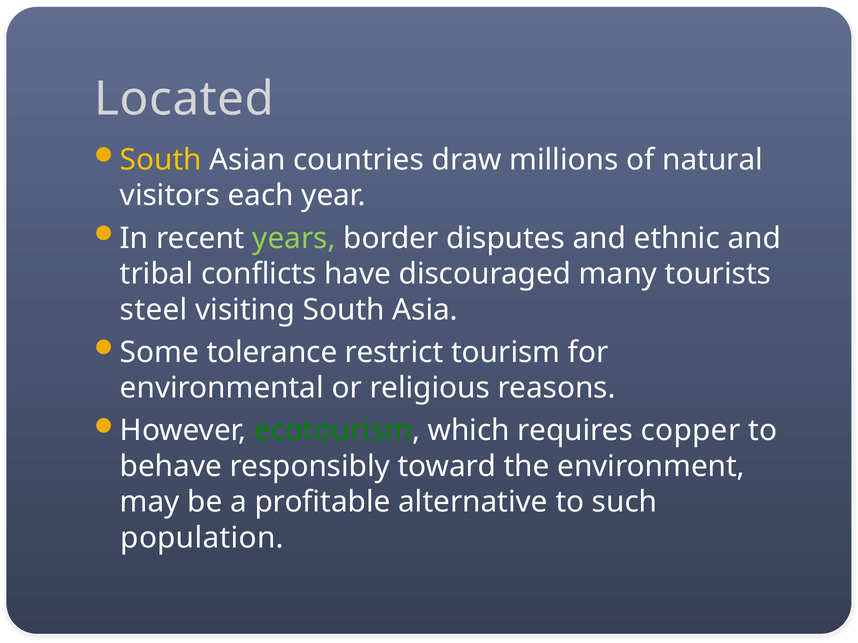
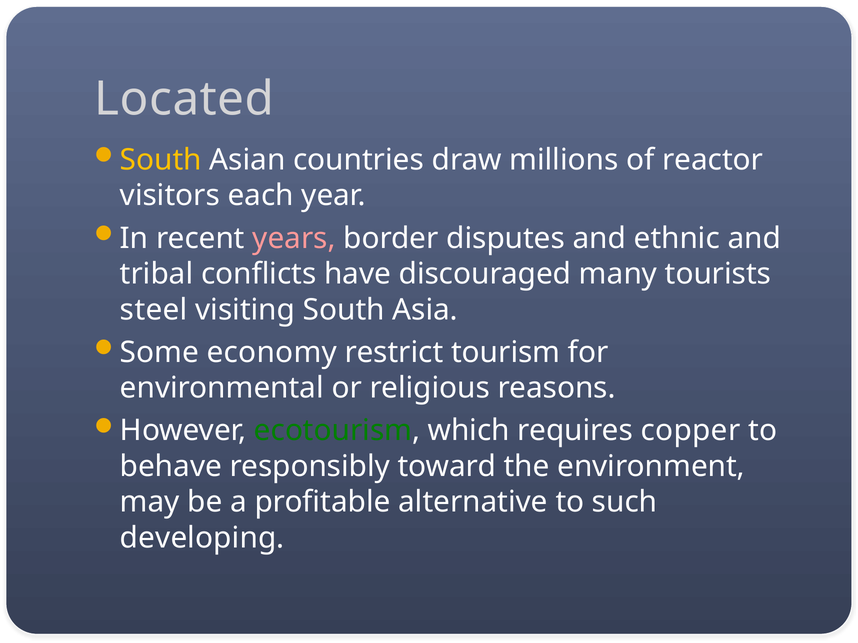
natural: natural -> reactor (713, 160)
years colour: light green -> pink (294, 238)
tolerance: tolerance -> economy (272, 353)
population: population -> developing (202, 538)
